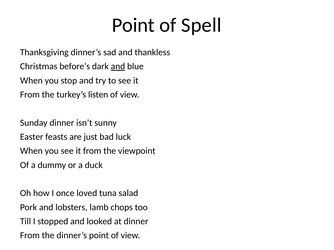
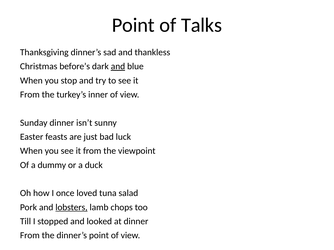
Spell: Spell -> Talks (202, 25)
listen: listen -> inner (98, 95)
lobsters underline: none -> present (71, 208)
